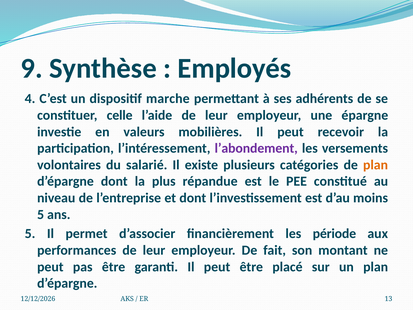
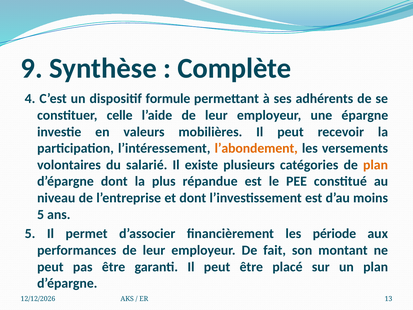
Employés: Employés -> Complète (235, 68)
marche: marche -> formule (168, 99)
l’abondement colour: purple -> orange (256, 148)
